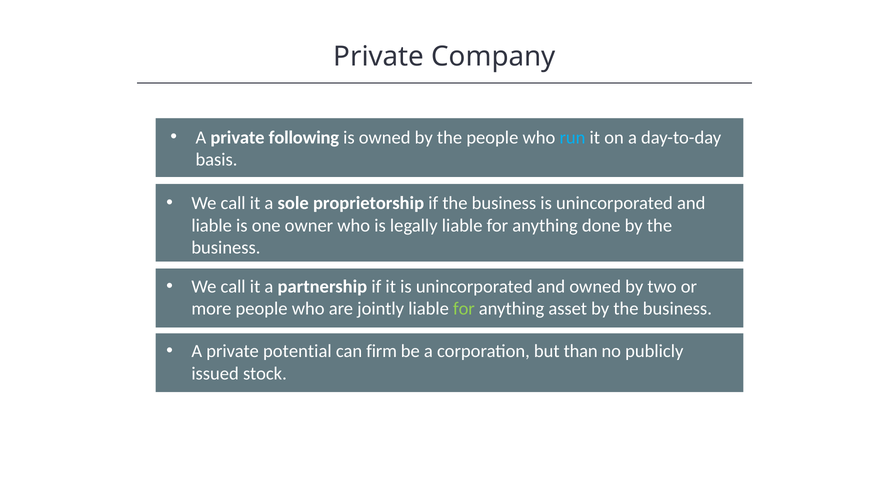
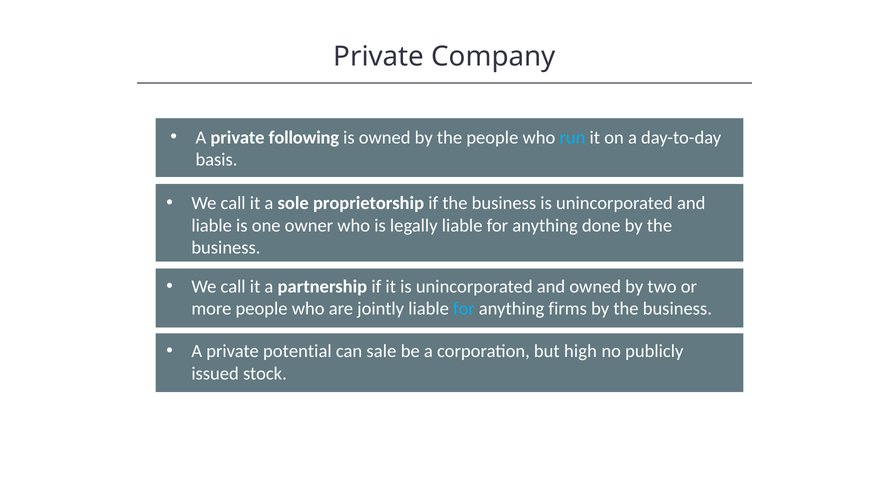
for colour: light green -> light blue (464, 309)
asset: asset -> firms (568, 309)
firm: firm -> sale (381, 351)
than: than -> high (580, 351)
